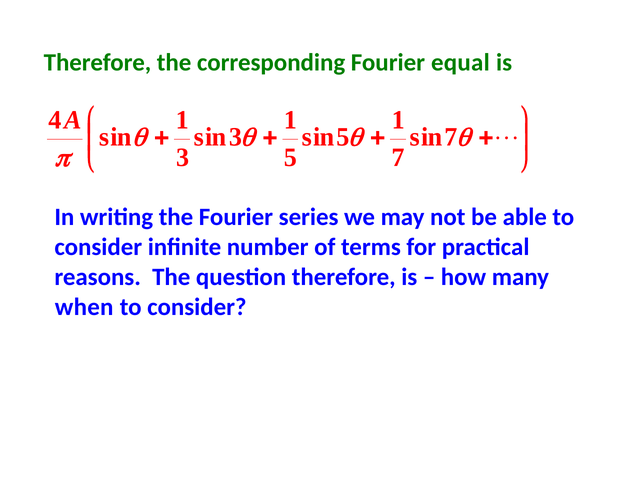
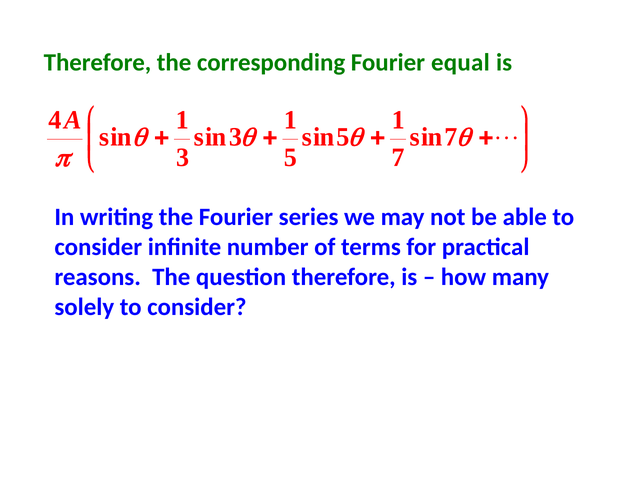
when: when -> solely (84, 307)
